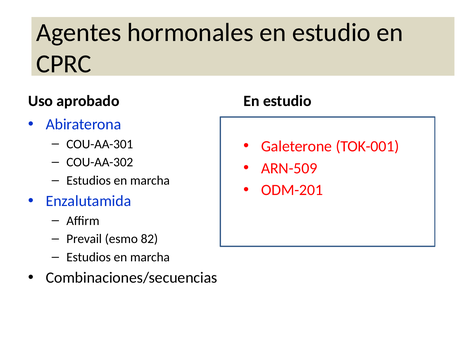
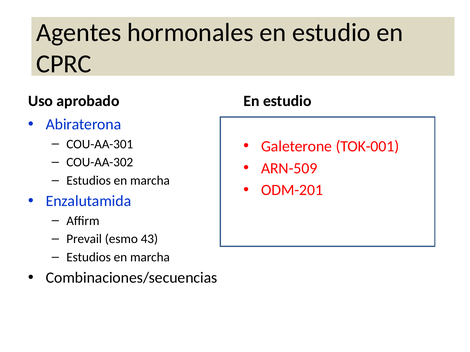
82: 82 -> 43 (149, 239)
